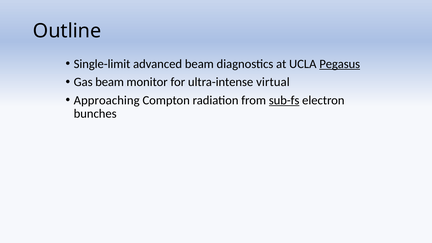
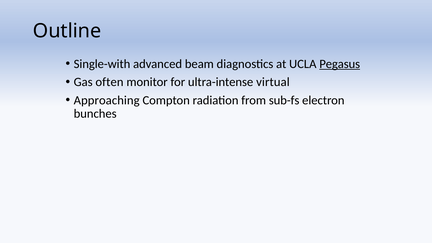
Single-limit: Single-limit -> Single-with (102, 64)
Gas beam: beam -> often (109, 82)
sub-fs underline: present -> none (284, 100)
